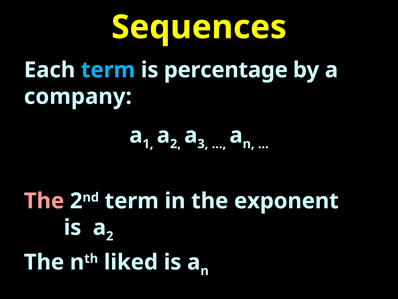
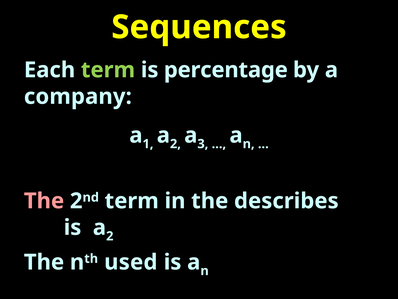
term colour: light blue -> light green (108, 70)
exponent: exponent -> describes (286, 201)
liked: liked -> used (131, 262)
